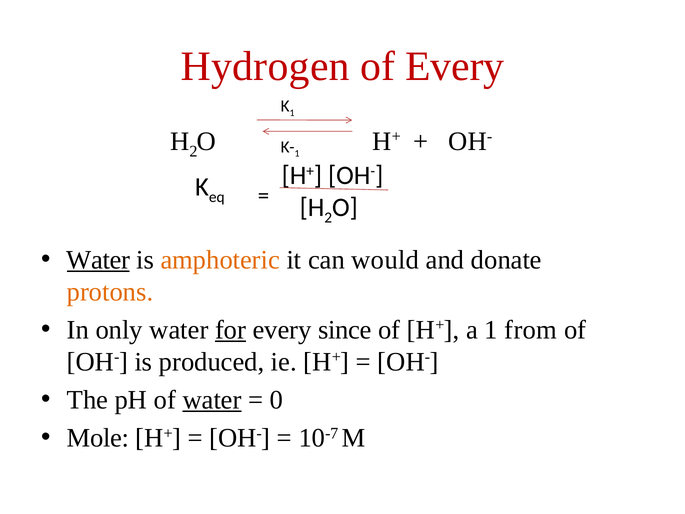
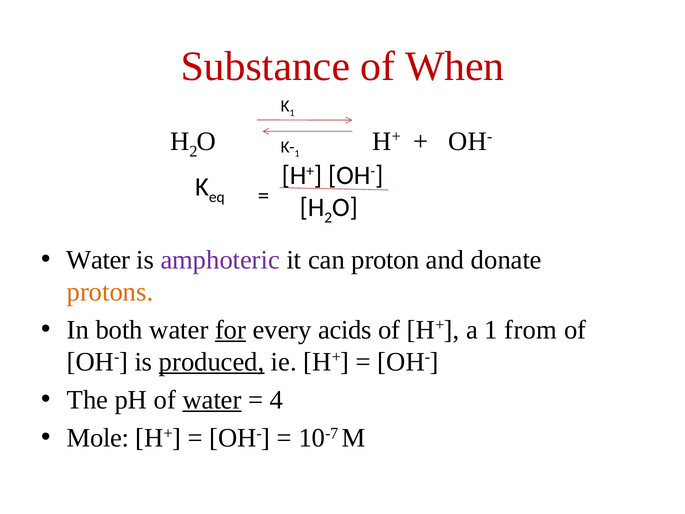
Hydrogen: Hydrogen -> Substance (265, 66)
of Every: Every -> When (455, 66)
Water underline: present -> none (98, 260)
amphoteric colour: orange -> purple (220, 260)
would: would -> proton (386, 260)
only: only -> both (119, 330)
since: since -> acids (345, 330)
produced underline: none -> present (212, 362)
0: 0 -> 4 (277, 400)
